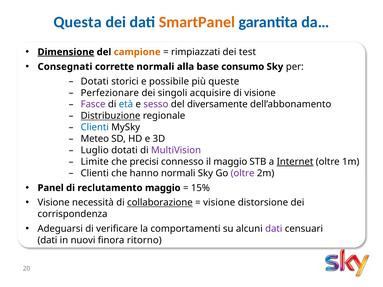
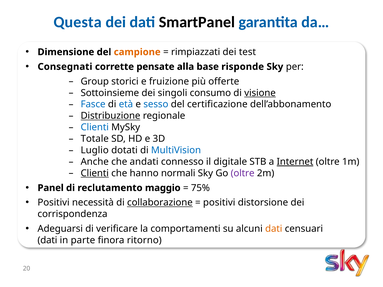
SmartPanel colour: orange -> black (197, 22)
Dimensione underline: present -> none (66, 52)
corrette normali: normali -> pensate (155, 67)
consumo: consumo -> risponde (243, 67)
Dotati: Dotati -> Group (95, 81)
possibile: possibile -> fruizione (169, 81)
queste: queste -> offerte (224, 81)
Perfezionare: Perfezionare -> Sottoinsieme (110, 93)
acquisire: acquisire -> consumo (210, 93)
visione underline: none -> present (260, 93)
Fasce colour: purple -> blue (93, 104)
sesso colour: purple -> blue (156, 104)
diversamente: diversamente -> certificazione (217, 104)
Meteo: Meteo -> Totale (95, 139)
MultiVision colour: purple -> blue (176, 150)
Limite: Limite -> Anche (95, 162)
precisi: precisi -> andati (144, 162)
il maggio: maggio -> digitale (230, 162)
Clienti underline: none -> present (95, 173)
15%: 15% -> 75% (200, 188)
Visione: Visione -> Positivi (54, 203)
visione: visione -> positivi (219, 203)
dati colour: purple -> orange (274, 229)
nuovi: nuovi -> parte (83, 240)
